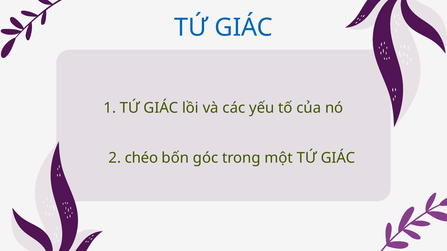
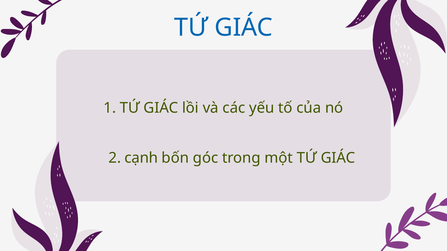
chéo: chéo -> cạnh (141, 158)
